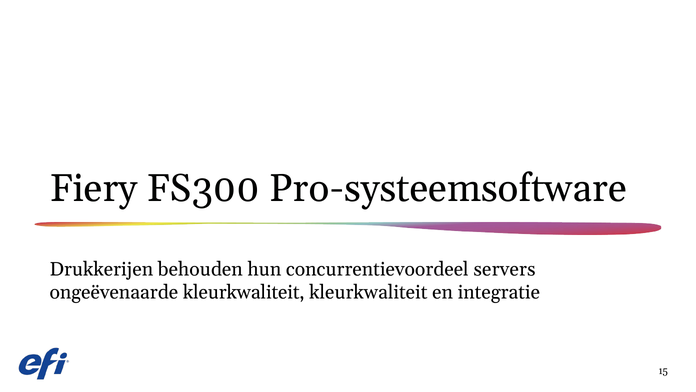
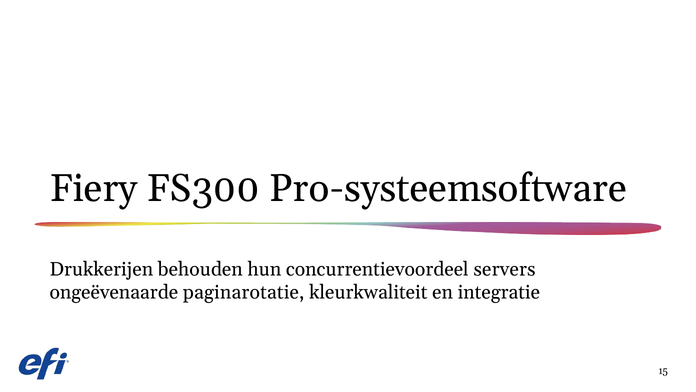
ongeëvenaarde kleurkwaliteit: kleurkwaliteit -> paginarotatie (244, 292)
